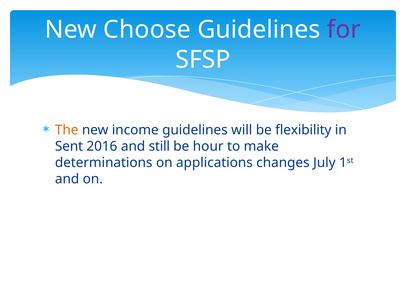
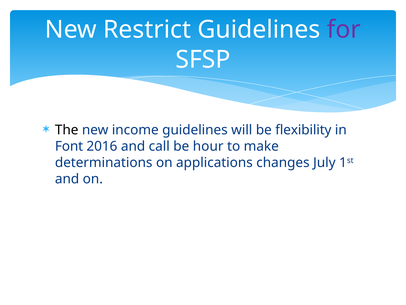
Choose: Choose -> Restrict (147, 30)
The colour: orange -> black (67, 130)
Sent: Sent -> Font (69, 146)
still: still -> call (159, 146)
